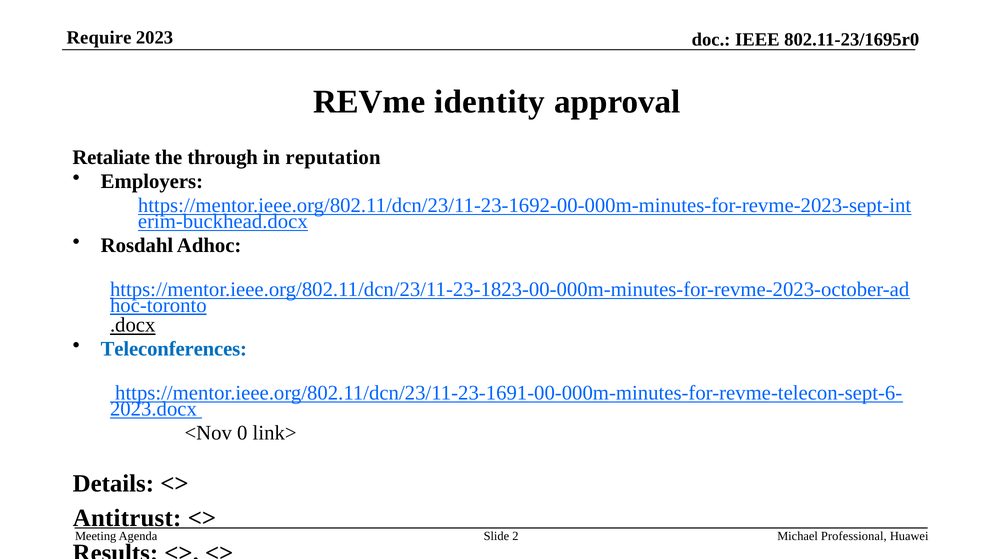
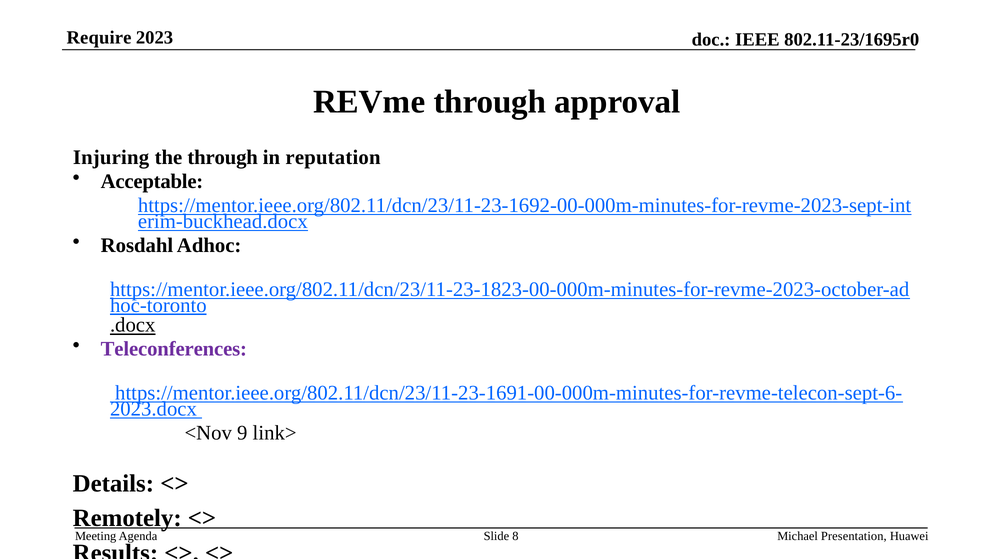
REVme identity: identity -> through (490, 102)
Retaliate: Retaliate -> Injuring (111, 157)
Employers: Employers -> Acceptable (152, 181)
Teleconferences colour: blue -> purple (174, 349)
0: 0 -> 9 (242, 433)
Antitrust: Antitrust -> Remotely (127, 518)
2: 2 -> 8 (515, 536)
Professional: Professional -> Presentation (854, 536)
